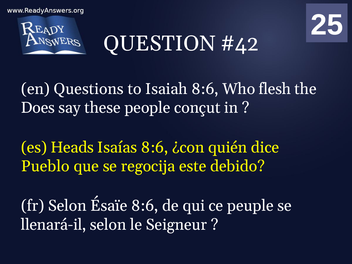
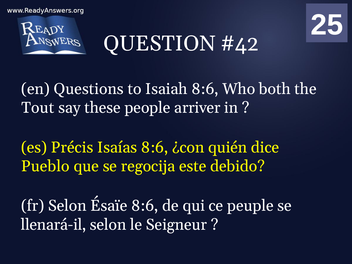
flesh: flesh -> both (275, 89)
Does: Does -> Tout (38, 108)
conçut: conçut -> arriver (197, 108)
Heads: Heads -> Précis (72, 147)
